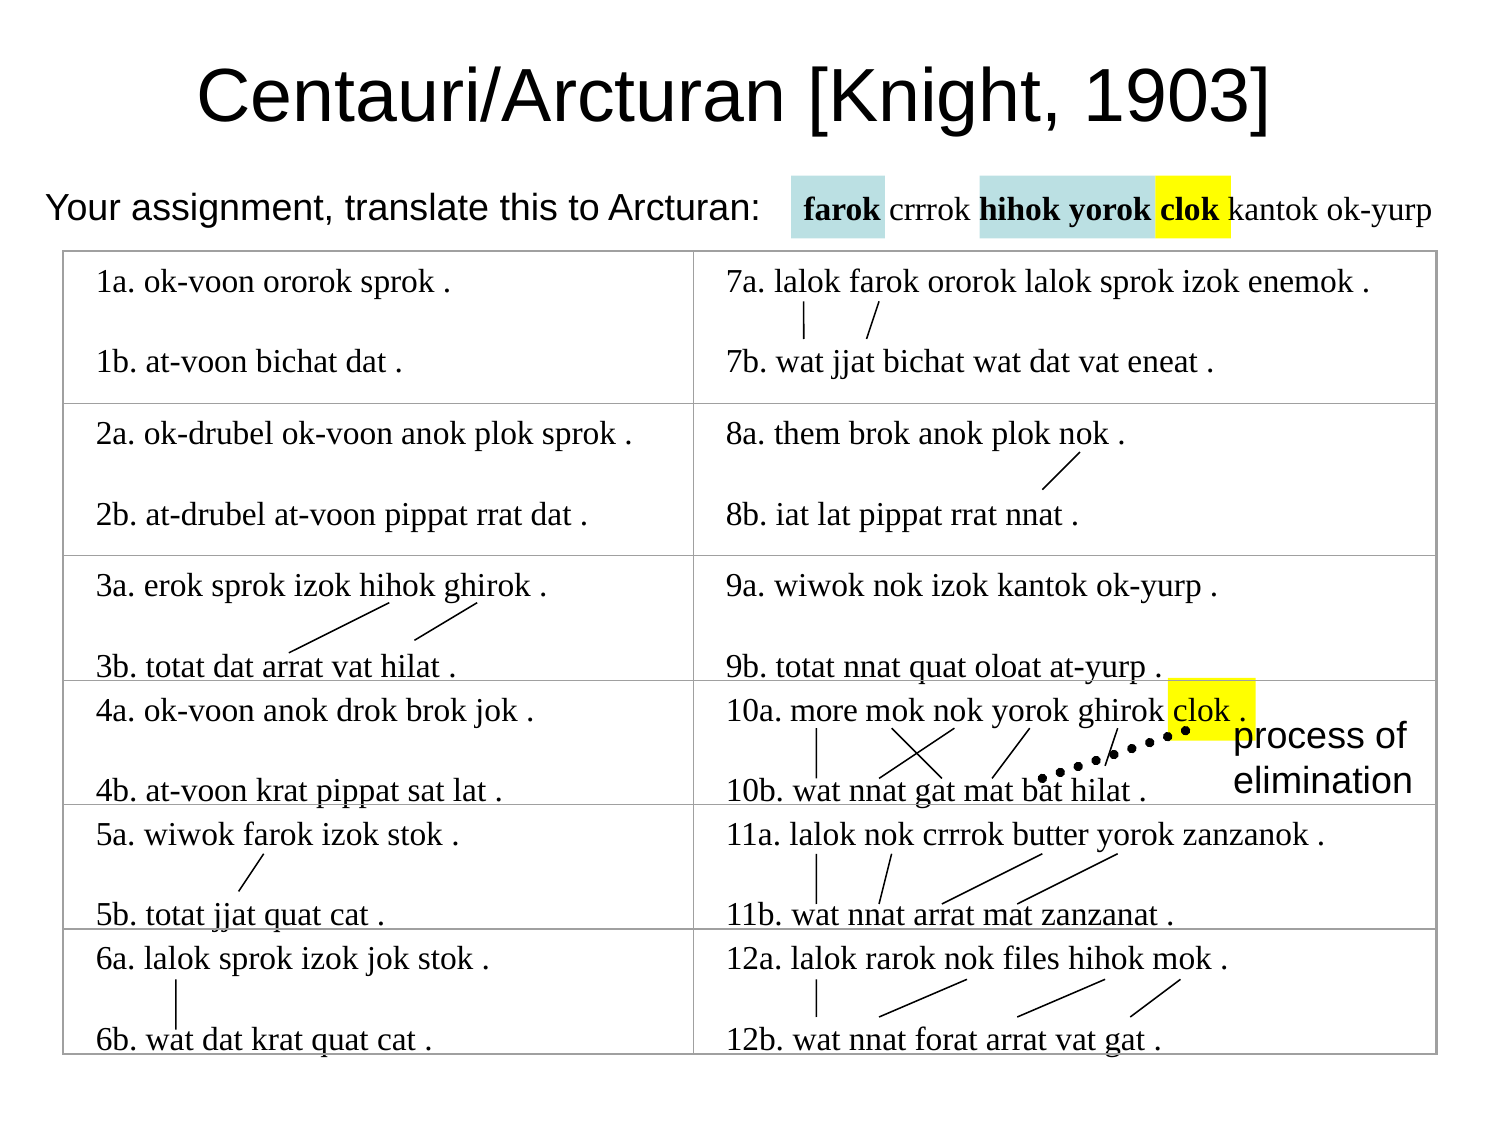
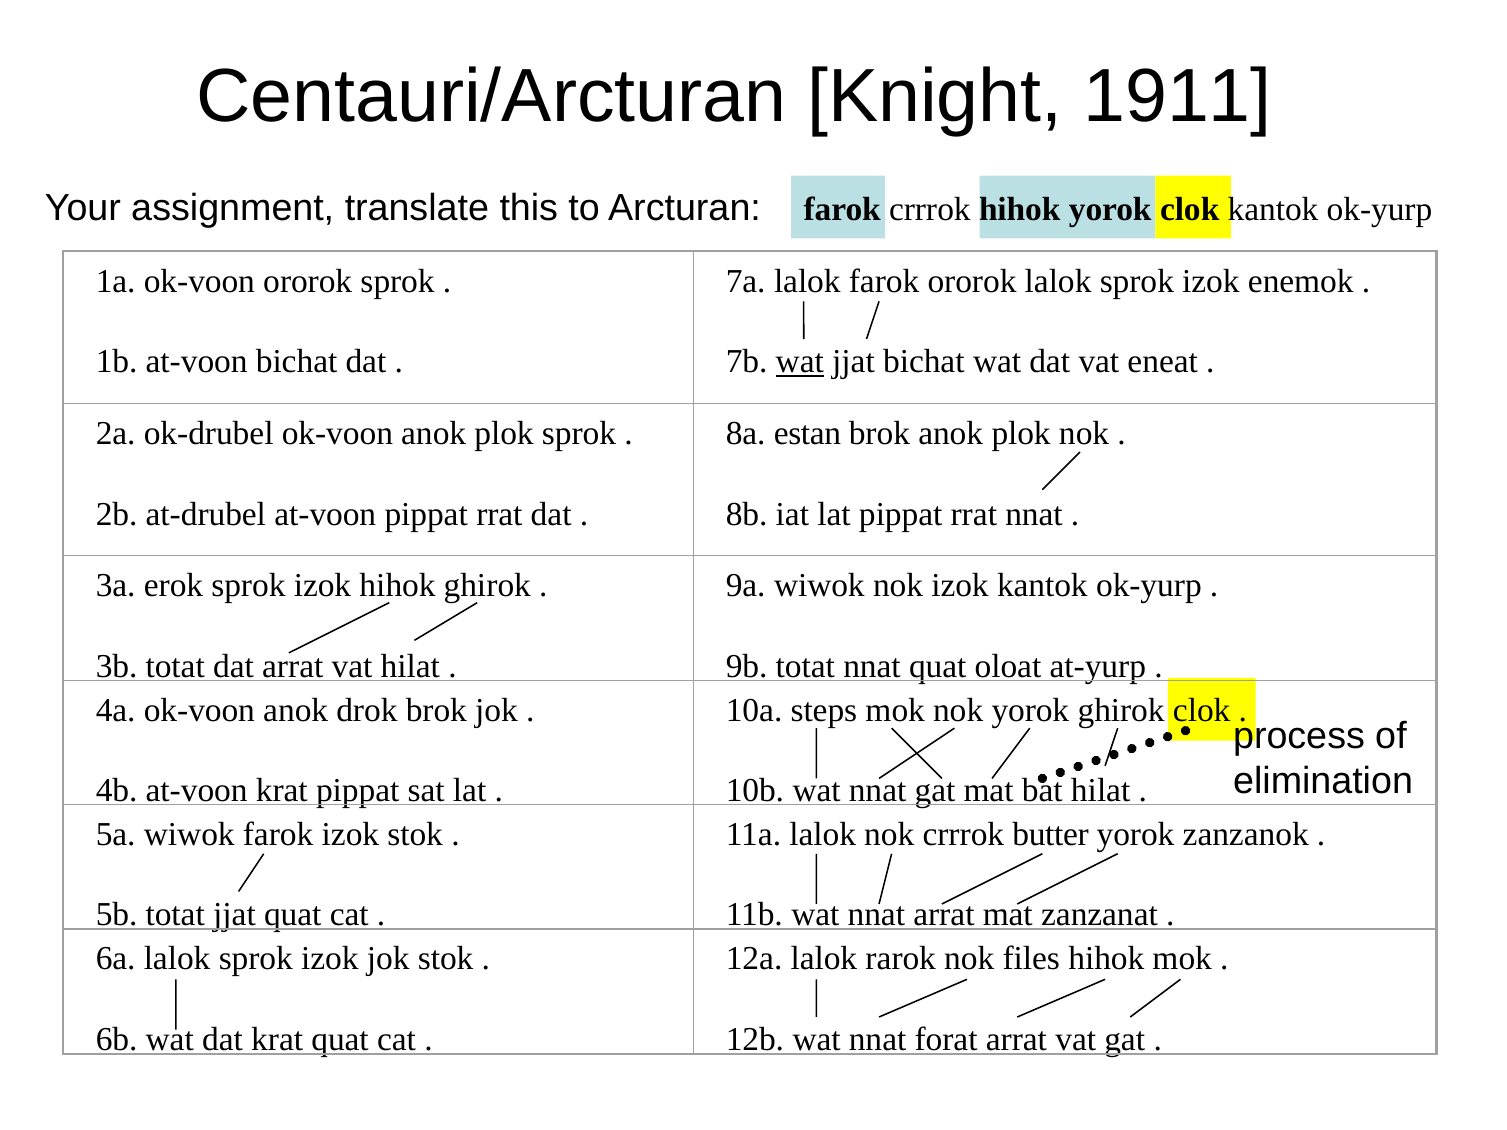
1903: 1903 -> 1911 (1177, 97)
wat underline: none -> present (800, 362)
them: them -> estan (807, 434)
more: more -> steps (824, 710)
